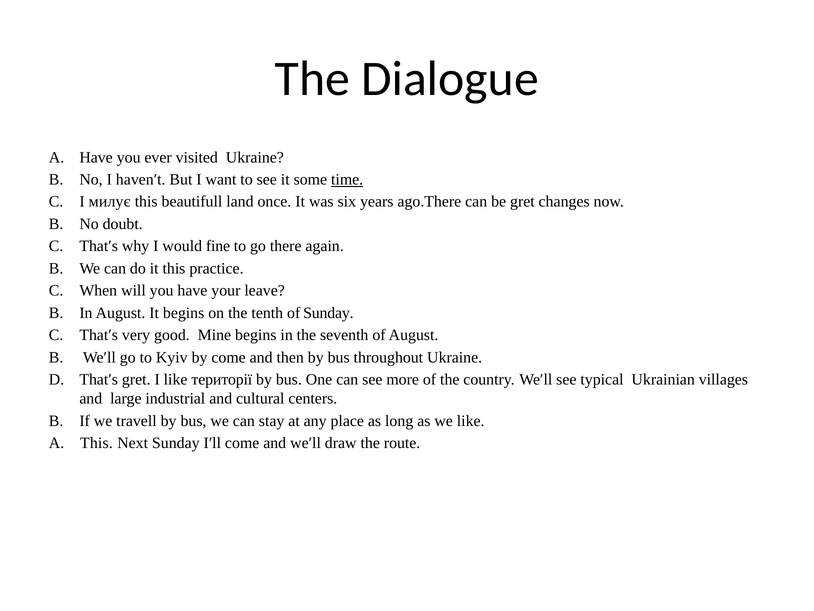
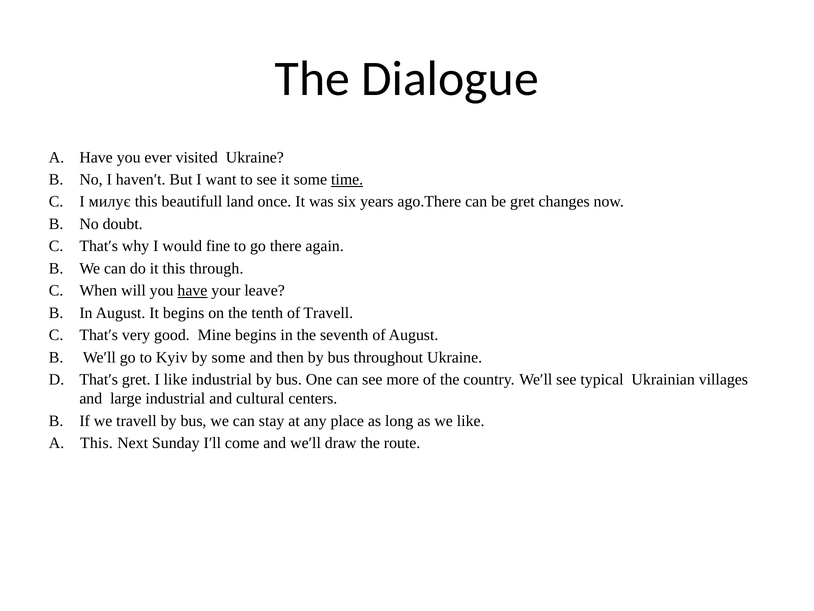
practice: practice -> through (216, 268)
have underline: none -> present (192, 290)
of Sunday: Sunday -> Travell (328, 313)
by come: come -> some (229, 357)
like території: території -> industrial (222, 379)
